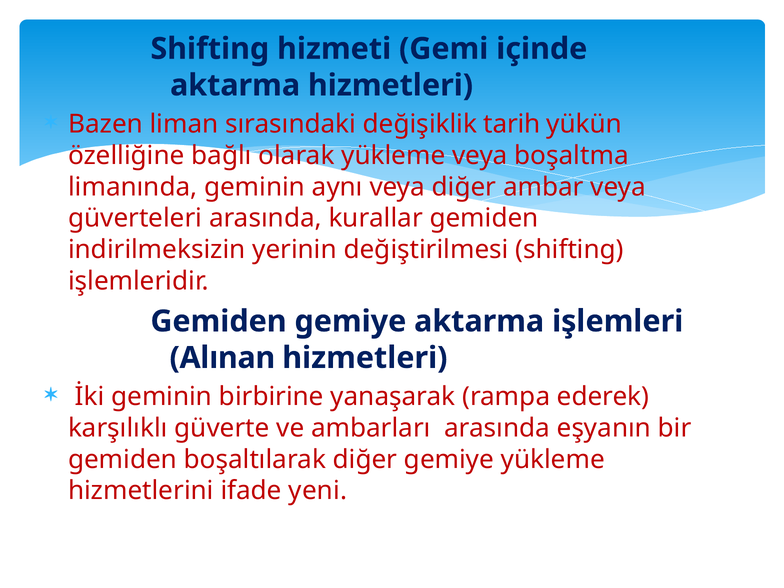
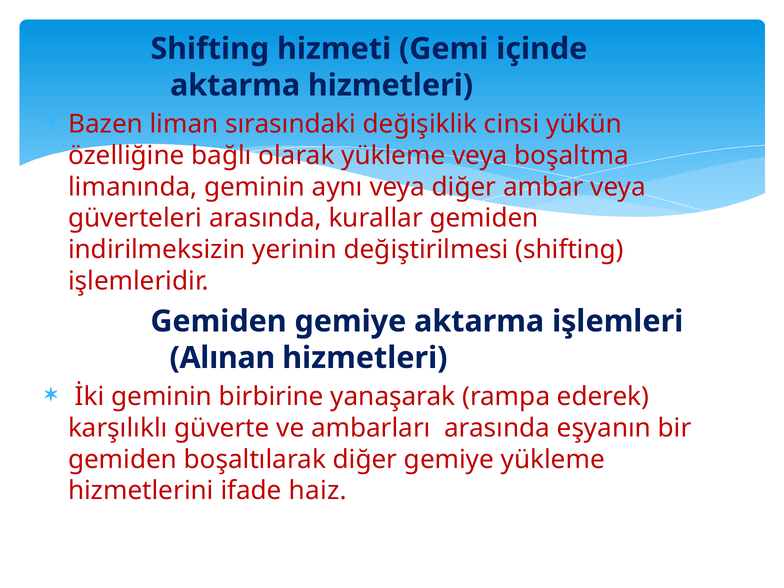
tarih: tarih -> cinsi (512, 124)
yeni: yeni -> haiz (318, 491)
